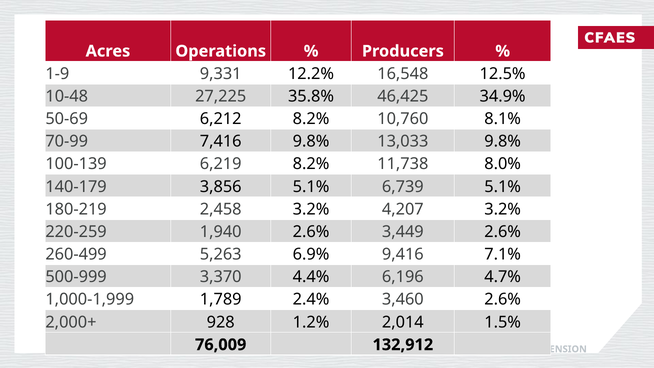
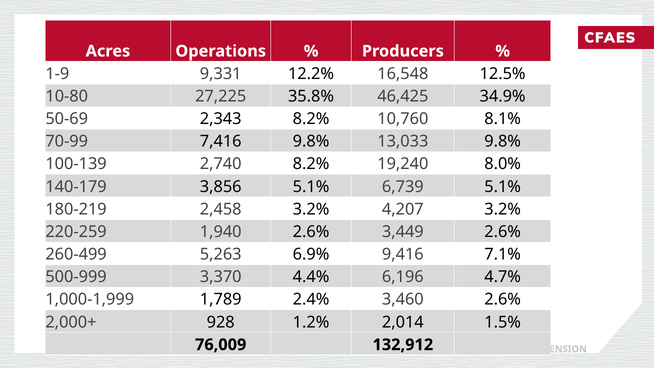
10-48: 10-48 -> 10-80 (67, 96)
6,212: 6,212 -> 2,343 (221, 119)
6,219: 6,219 -> 2,740 (221, 164)
11,738: 11,738 -> 19,240 (403, 164)
